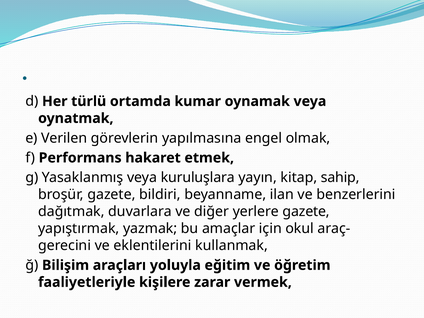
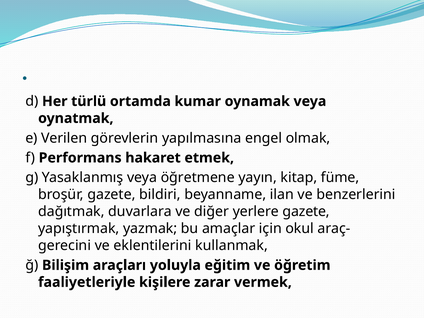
kuruluşlara: kuruluşlara -> öğretmene (198, 178)
sahip: sahip -> füme (340, 178)
